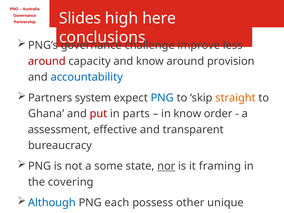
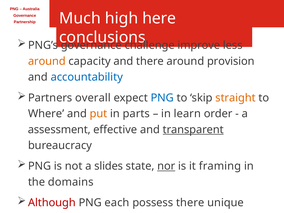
Slides: Slides -> Much (80, 18)
around colour: red -> orange (47, 61)
and know: know -> there (150, 61)
system: system -> overall (93, 98)
Ghana: Ghana -> Where (46, 114)
put colour: red -> orange (98, 114)
in know: know -> learn (187, 114)
transparent underline: none -> present (193, 130)
some: some -> slides (109, 166)
covering: covering -> domains (71, 182)
Although colour: blue -> red (52, 203)
possess other: other -> there (190, 203)
